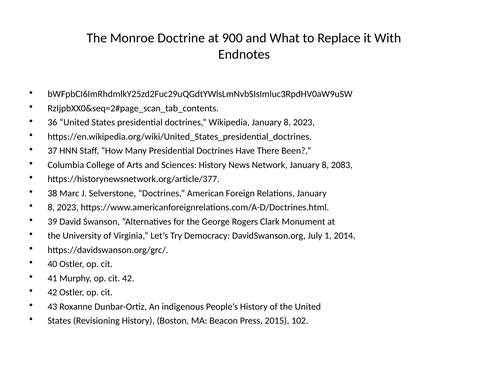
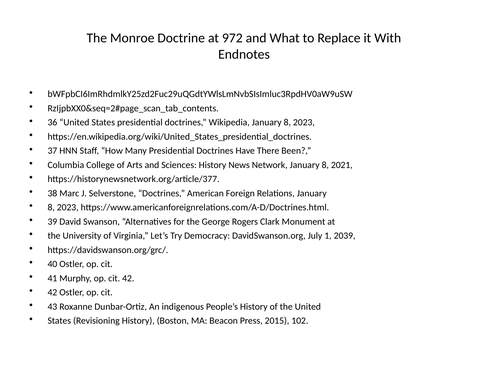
900: 900 -> 972 (232, 38)
2083: 2083 -> 2021 (342, 165)
2014: 2014 -> 2039 (345, 236)
